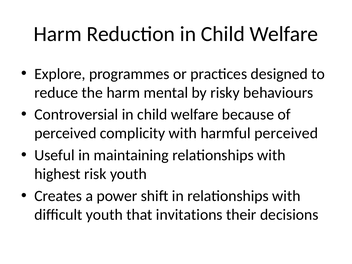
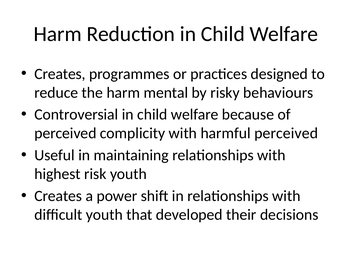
Explore: Explore -> Creates (60, 74)
invitations: invitations -> developed (189, 215)
